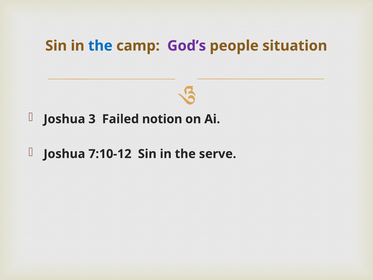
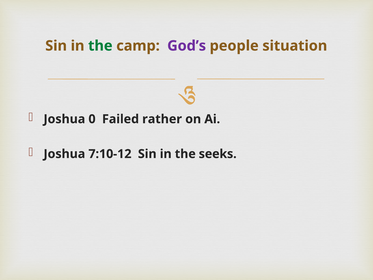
the colour: blue -> green (100, 46)
3: 3 -> 0 (92, 119)
notion: notion -> rather (162, 119)
serve: serve -> seeks (218, 154)
